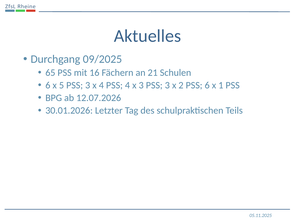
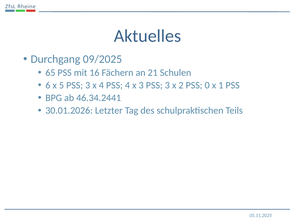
PSS 6: 6 -> 0 (207, 85)
12.07.2026: 12.07.2026 -> 46.34.2441 (99, 98)
